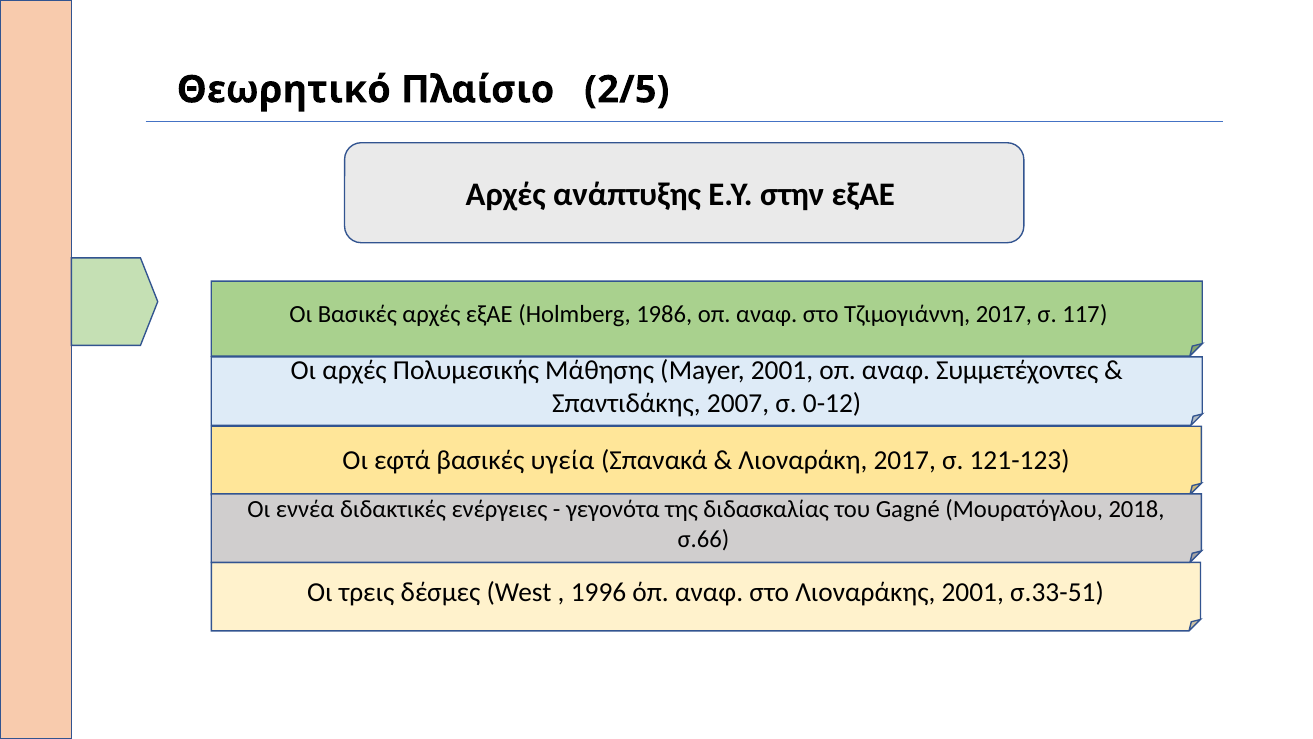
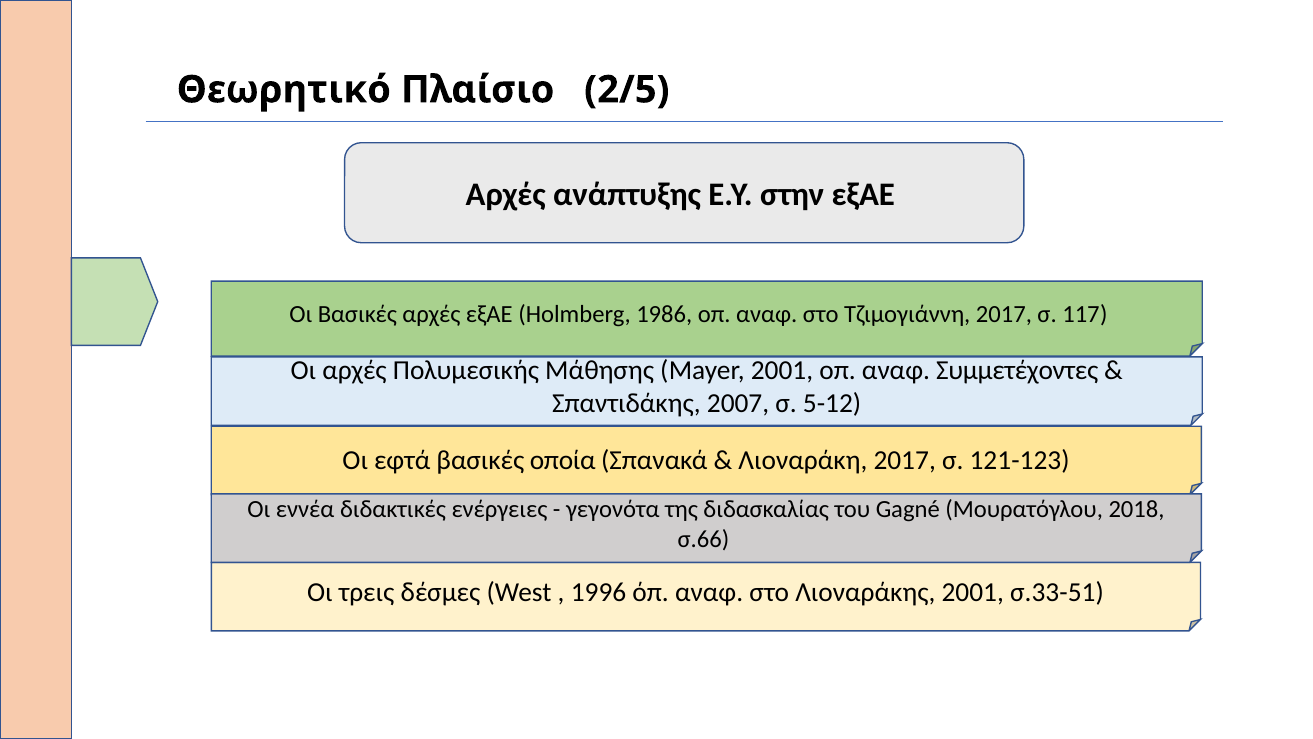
0-12: 0-12 -> 5-12 (832, 404)
υγεία: υγεία -> οποία (563, 461)
